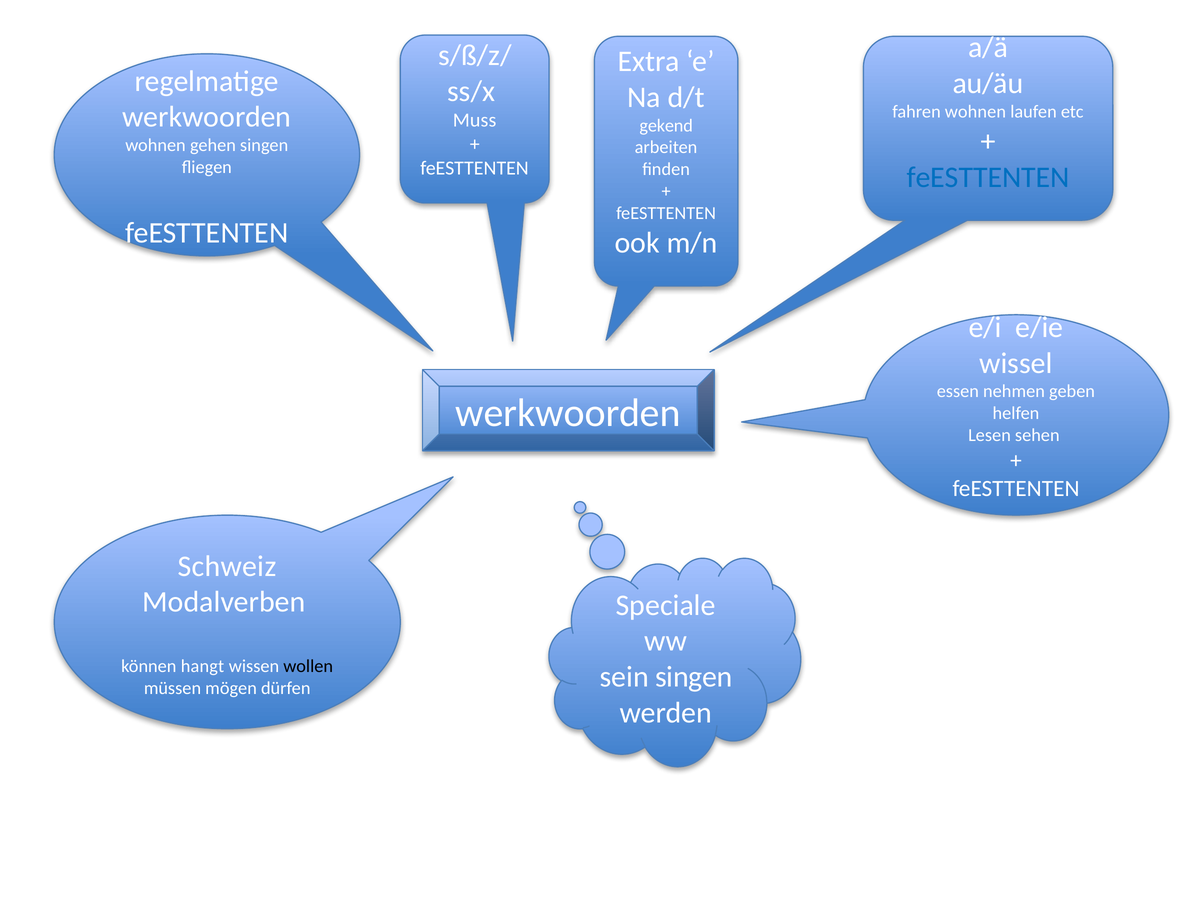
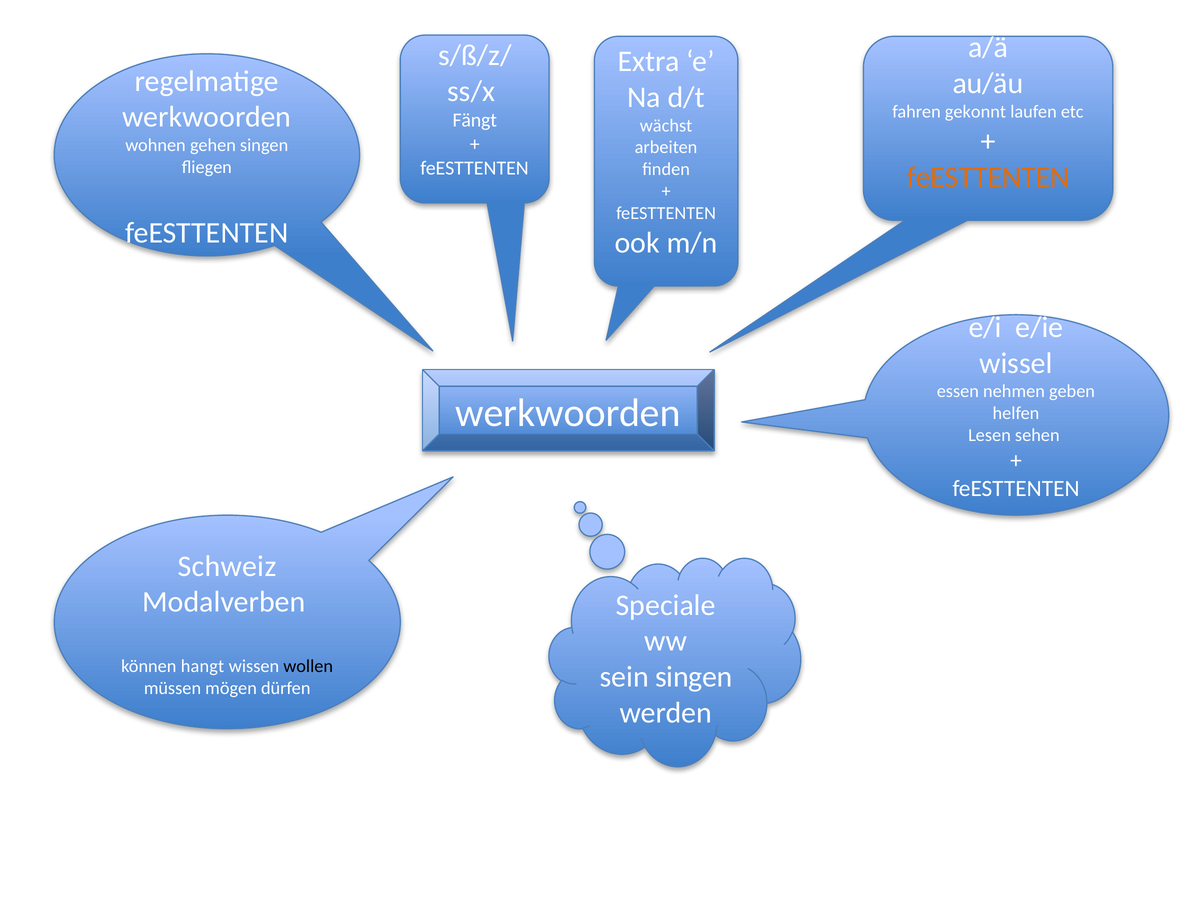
fahren wohnen: wohnen -> gekonnt (975, 112)
Muss: Muss -> Fängt (475, 120)
gekend: gekend -> wächst (666, 126)
feESTTENTEN colour: blue -> orange (988, 177)
